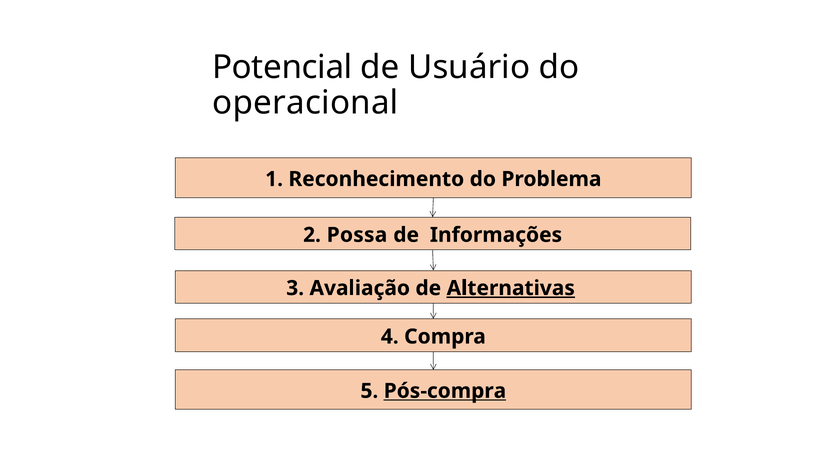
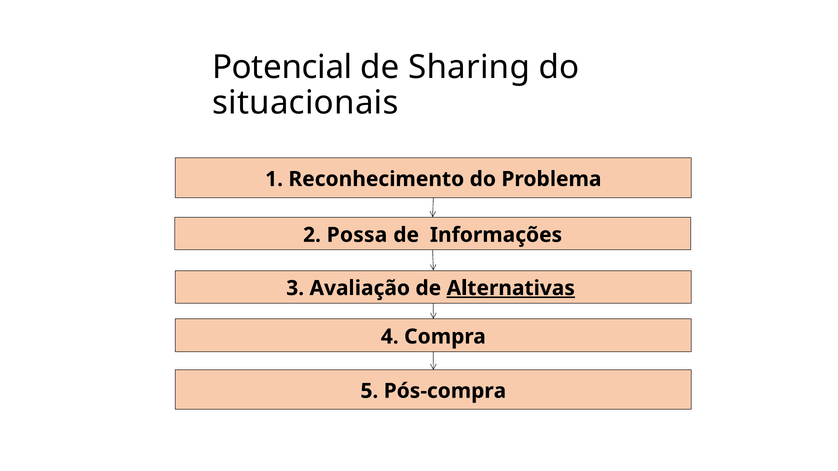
Usuário: Usuário -> Sharing (469, 67)
operacional: operacional -> situacionais (305, 103)
Pós-compra underline: present -> none (445, 391)
